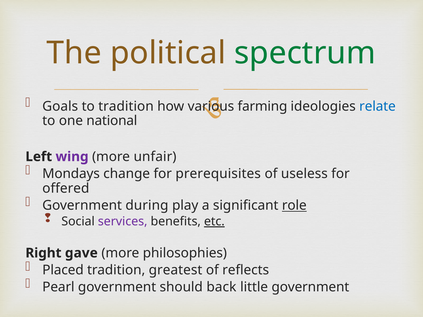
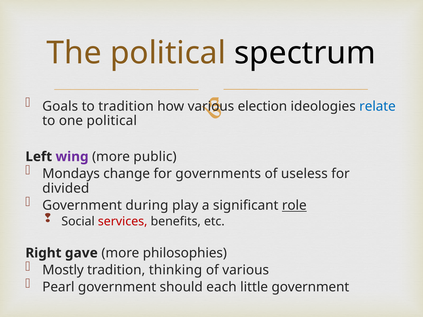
spectrum colour: green -> black (305, 53)
farming: farming -> election (262, 106)
one national: national -> political (112, 121)
unfair: unfair -> public (155, 157)
prerequisites: prerequisites -> governments (218, 174)
offered: offered -> divided (66, 188)
services colour: purple -> red (123, 222)
etc underline: present -> none (214, 222)
Placed: Placed -> Mostly (63, 270)
greatest: greatest -> thinking (176, 270)
of reflects: reflects -> various (246, 270)
back: back -> each (221, 287)
